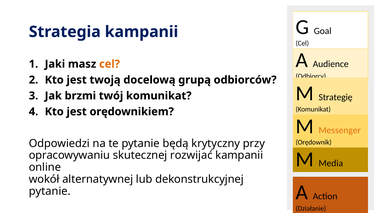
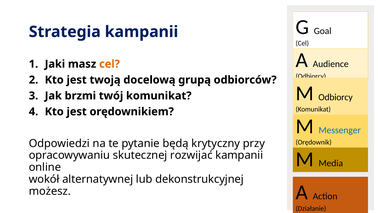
M Strategię: Strategię -> Odbiorcy (336, 97)
Messenger colour: orange -> blue (340, 130)
pytanie: pytanie -> możesz (50, 191)
